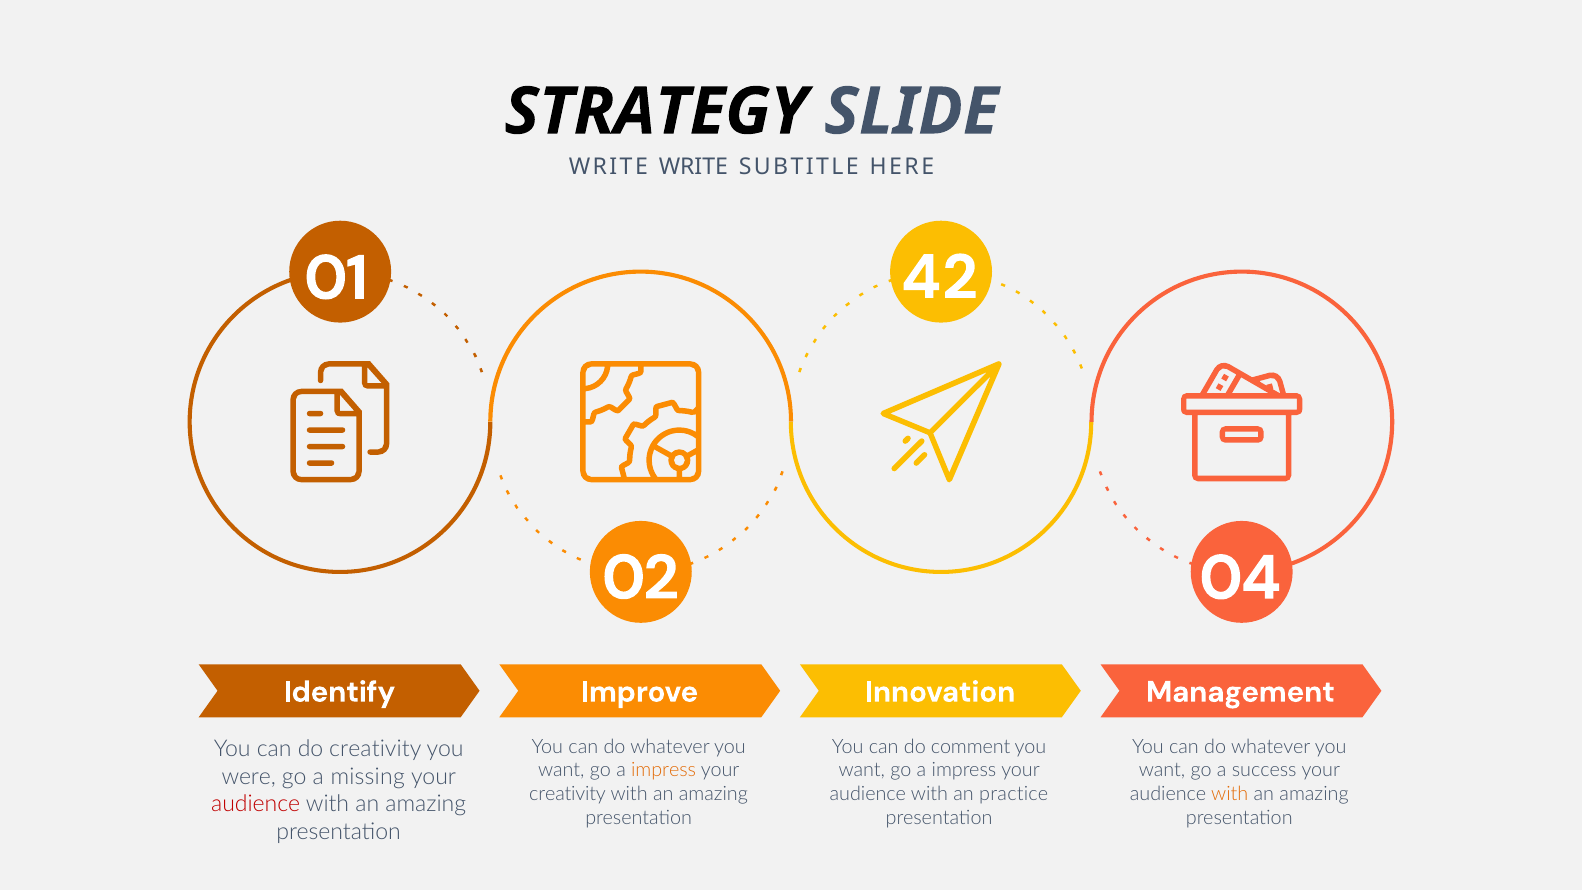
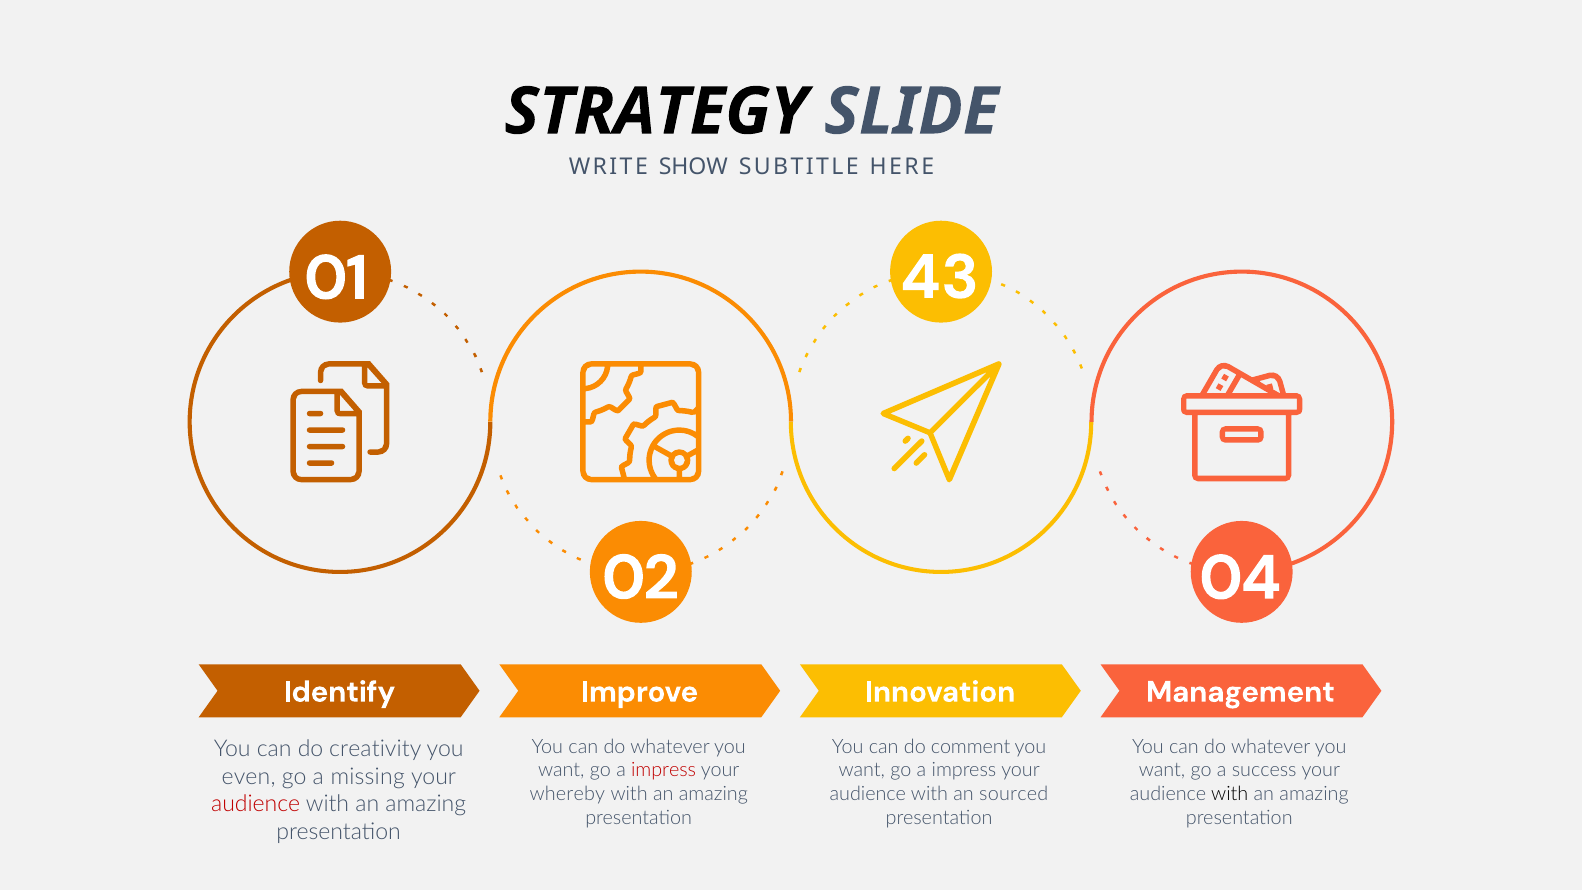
WRITE WRITE: WRITE -> SHOW (693, 167)
42: 42 -> 43 (939, 277)
impress colour: orange -> red (664, 770)
were: were -> even (249, 777)
creativity: creativity -> whereby (567, 794)
practice: practice -> sourced (1014, 794)
with colour: orange -> black (1230, 794)
